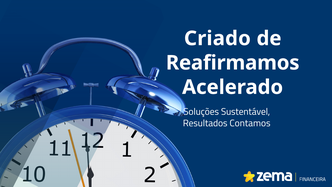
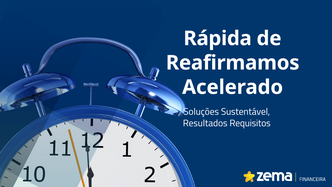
Criado: Criado -> Rápida (218, 38)
Contamos: Contamos -> Requisitos (250, 123)
